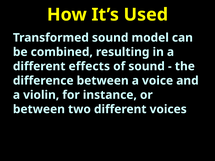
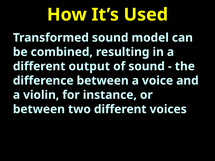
effects: effects -> output (89, 66)
